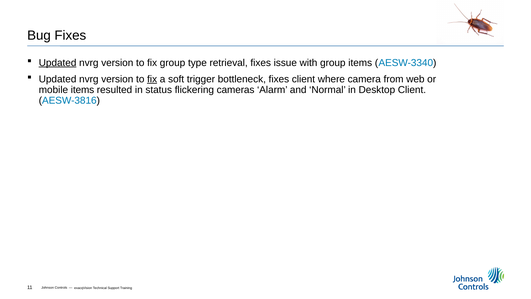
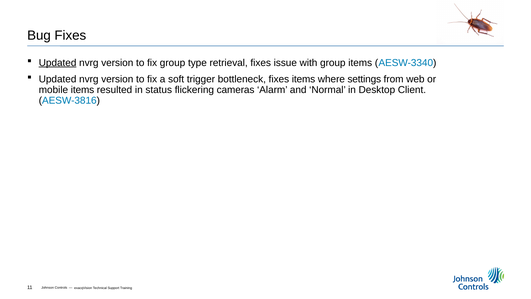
fix underline: present -> none (152, 79)
fixes client: client -> items (304, 79)
camera: camera -> settings (364, 79)
